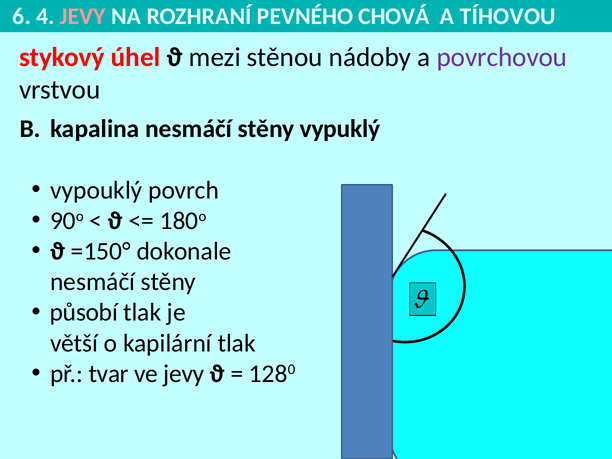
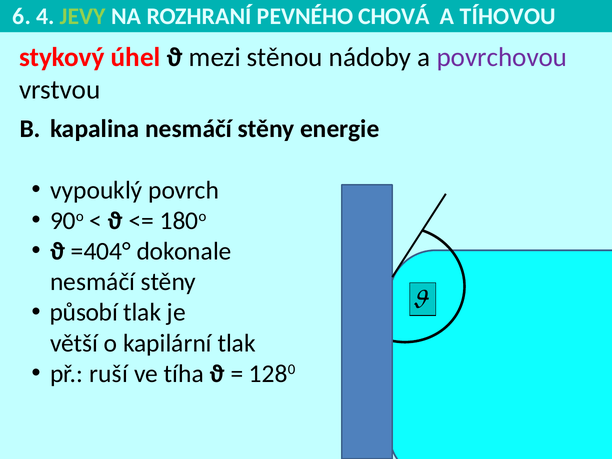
JEVY colour: pink -> light green (83, 17)
vypuklý: vypuklý -> energie (340, 129)
=150°: =150° -> =404° (101, 251)
tvar: tvar -> ruší (108, 374)
ve jevy: jevy -> tíha (184, 374)
